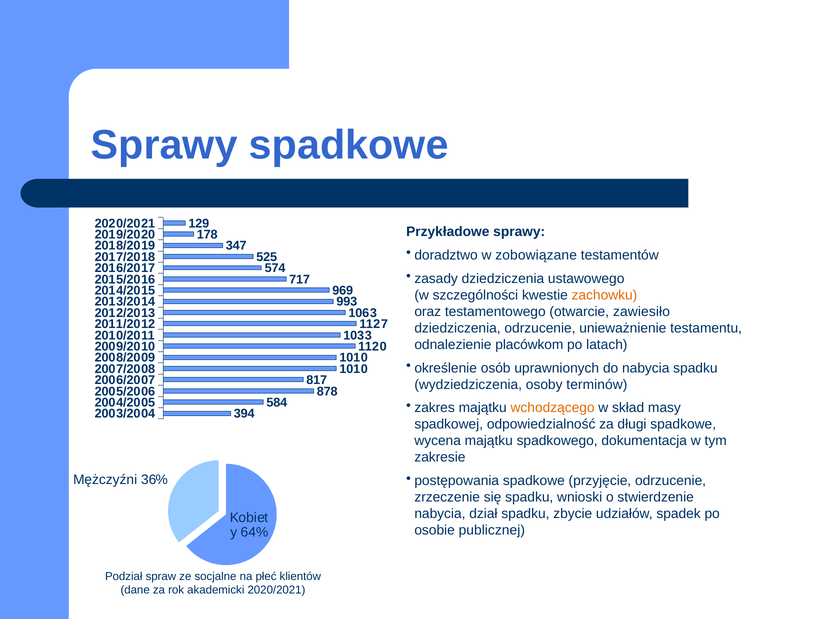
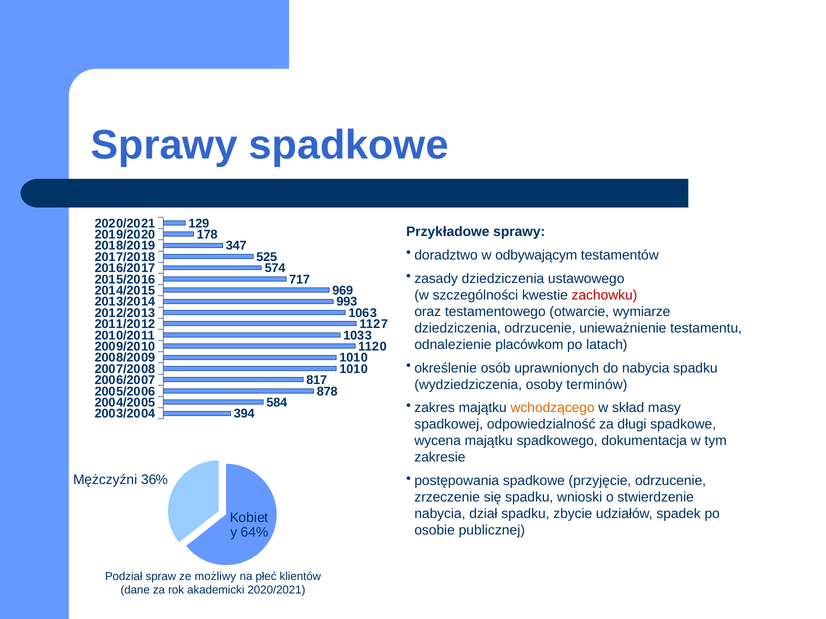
zobowiązane: zobowiązane -> odbywającym (536, 255)
zachowku colour: orange -> red (604, 295)
zawiesiło: zawiesiło -> wymiarze (642, 312)
socjalne: socjalne -> możliwy (215, 577)
